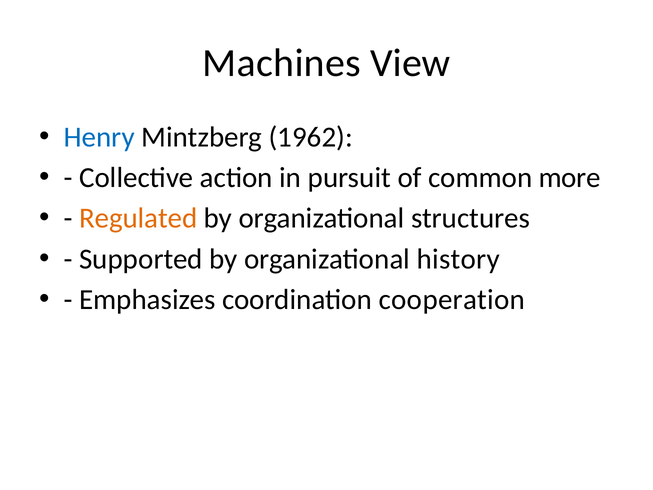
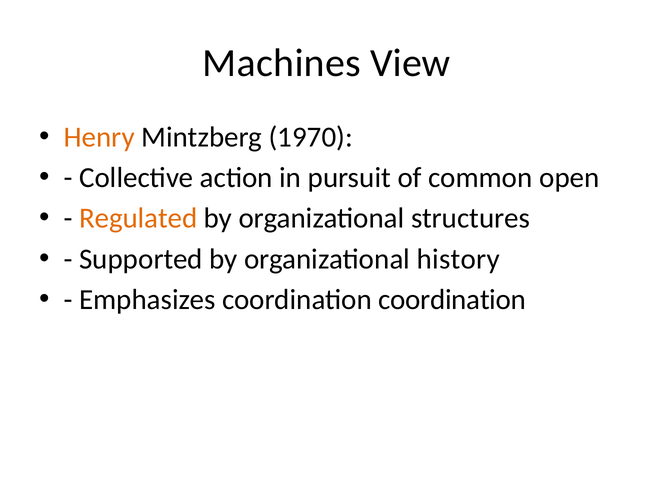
Henry colour: blue -> orange (99, 137)
1962: 1962 -> 1970 (311, 137)
more: more -> open (569, 178)
coordination cooperation: cooperation -> coordination (452, 300)
